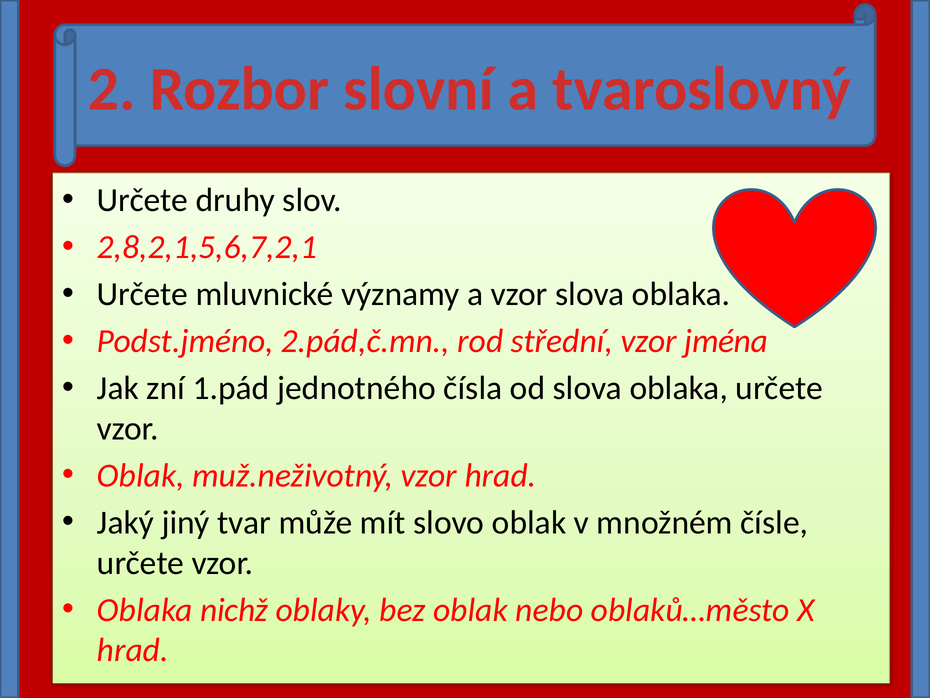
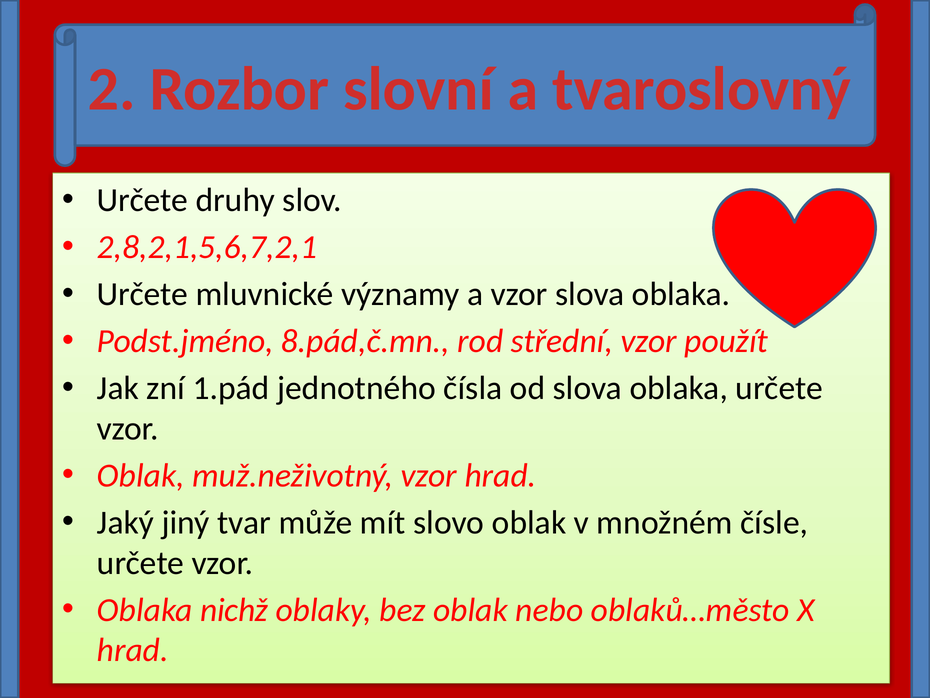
2.pád,č.mn: 2.pád,č.mn -> 8.pád,č.mn (365, 341)
jména: jména -> použít (726, 341)
